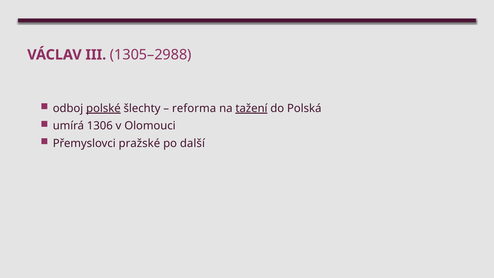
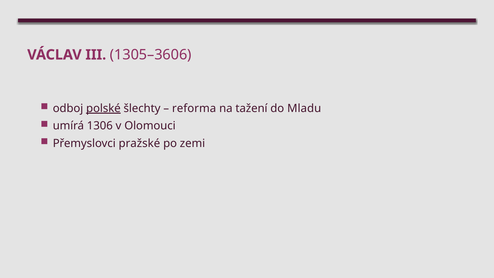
1305–2988: 1305–2988 -> 1305–3606 (151, 55)
tažení underline: present -> none (251, 108)
Polská: Polská -> Mladu (304, 108)
další: další -> zemi (192, 143)
